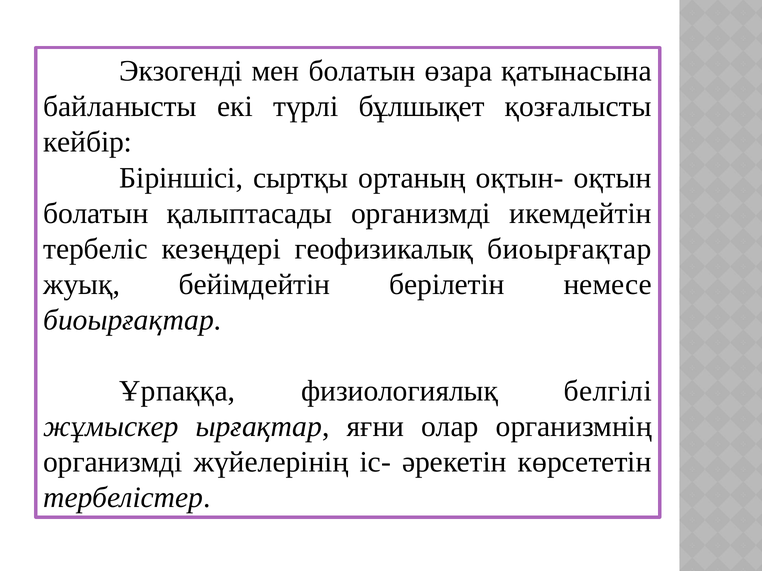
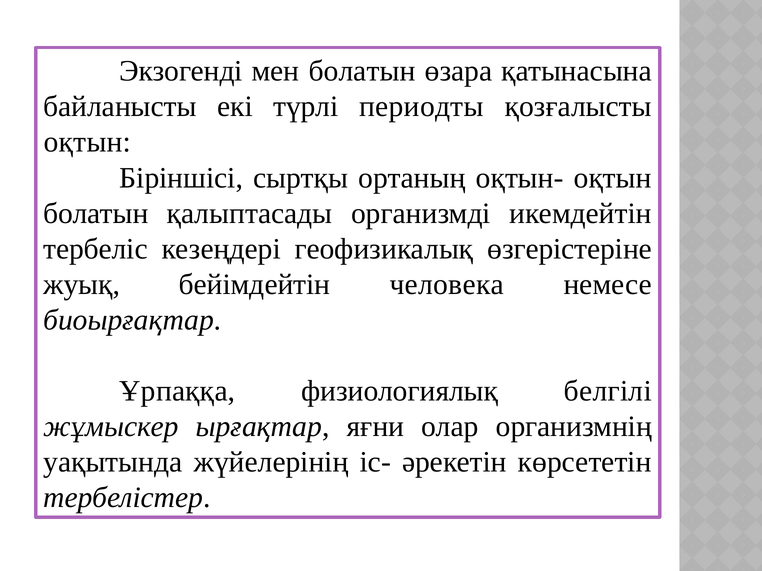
бұлшықет: бұлшықет -> периодты (421, 107)
кейбір: кейбір -> оқтын (87, 142)
геофизикалық биоырғақтар: биоырғақтар -> өзгерістеріне (570, 249)
берілетін: берілетін -> человека (447, 285)
организмді: организмді -> уақытында (113, 463)
